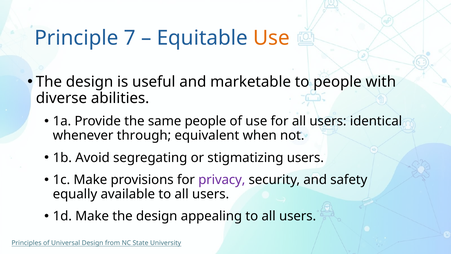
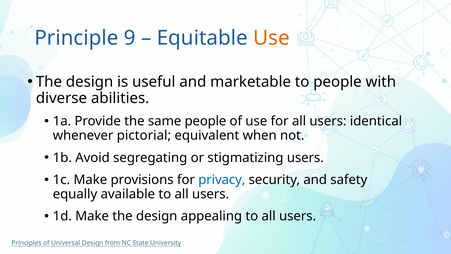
7: 7 -> 9 (130, 38)
through: through -> pictorial (144, 135)
privacy colour: purple -> blue (222, 180)
